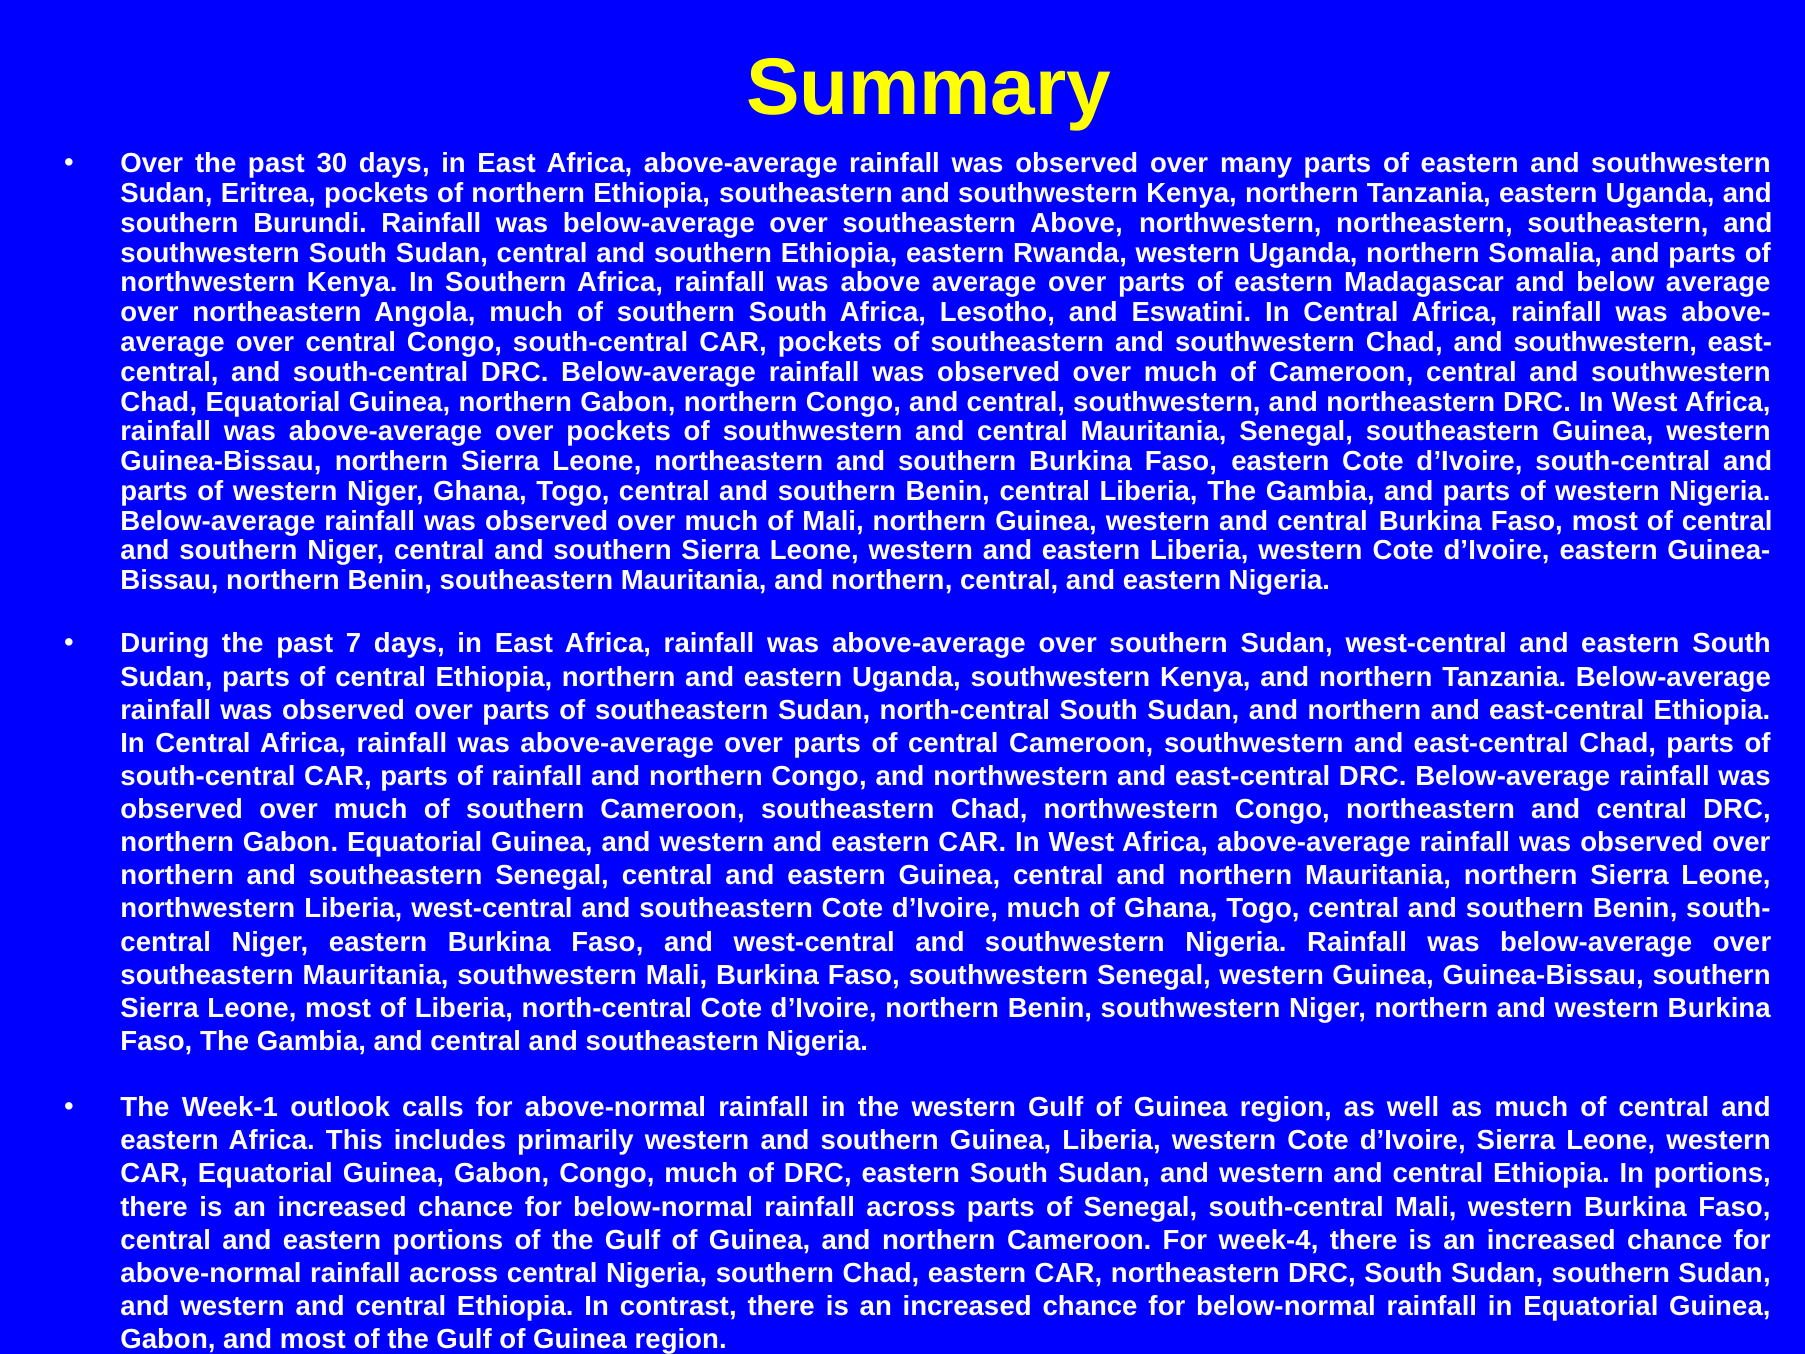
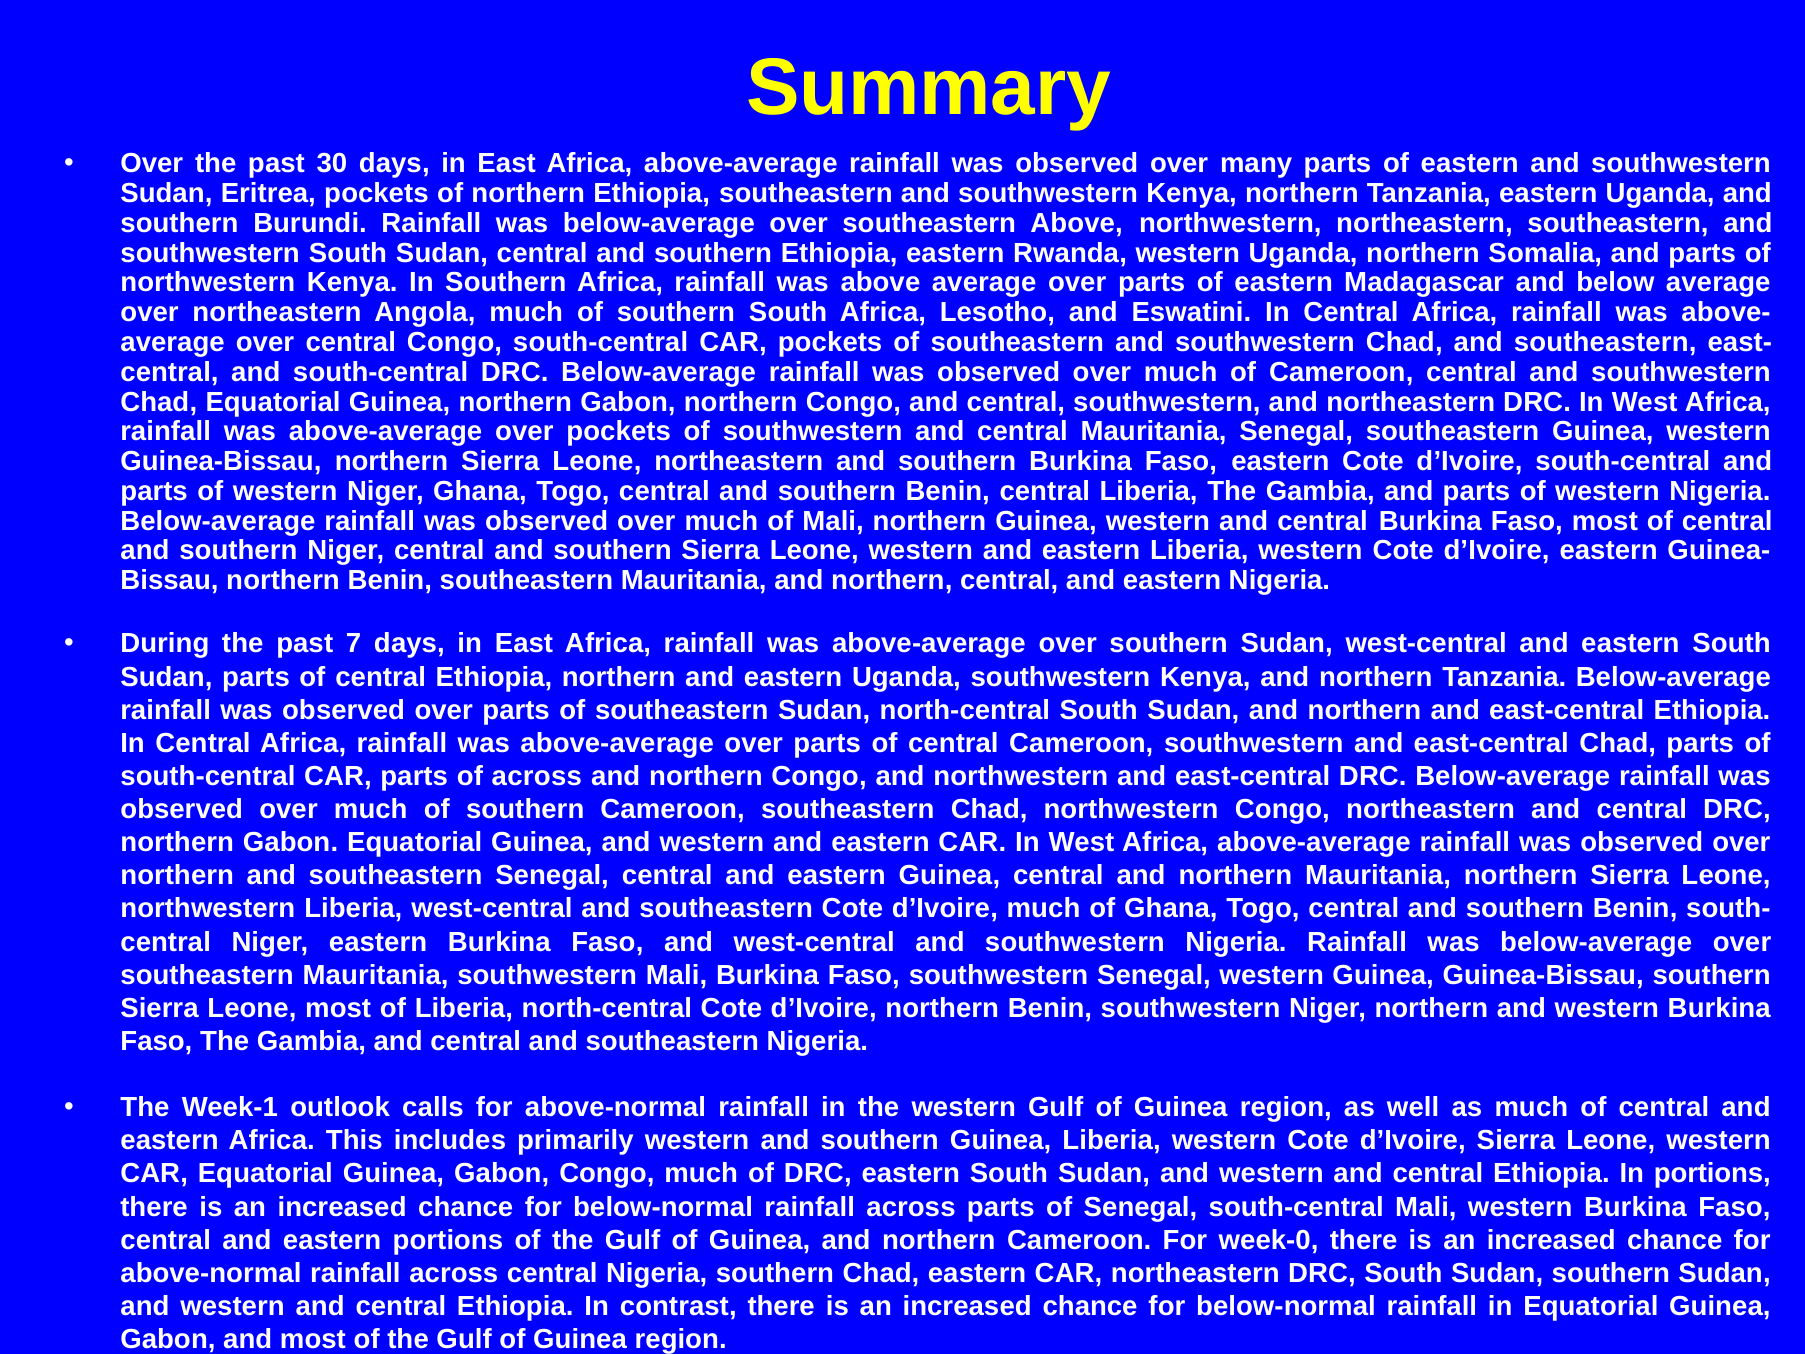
Chad and southwestern: southwestern -> southeastern (1605, 342)
of rainfall: rainfall -> across (537, 776)
week-4: week-4 -> week-0 (1269, 1240)
